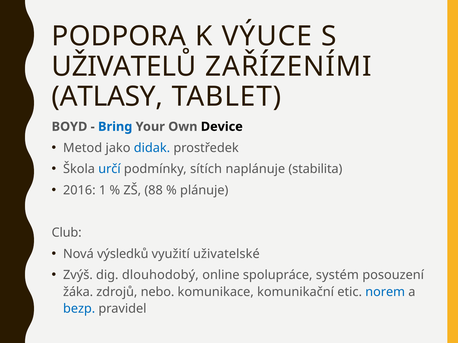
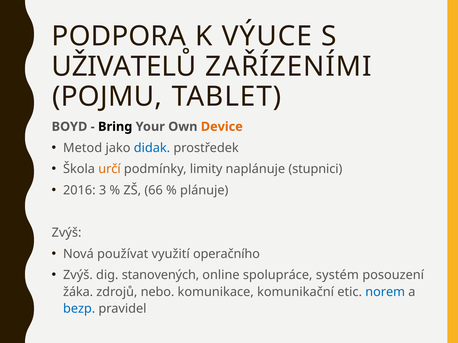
ATLASY: ATLASY -> POJMU (107, 97)
Bring colour: blue -> black (115, 127)
Device colour: black -> orange (222, 127)
určí colour: blue -> orange (109, 169)
sítích: sítích -> limity (206, 169)
stabilita: stabilita -> stupnici (315, 169)
1: 1 -> 3 (103, 191)
88: 88 -> 66 (154, 191)
Club: Club -> Zvýš (67, 233)
výsledků: výsledků -> používat (123, 254)
uživatelské: uživatelské -> operačního (226, 254)
dlouhodobý: dlouhodobý -> stanovených (160, 276)
